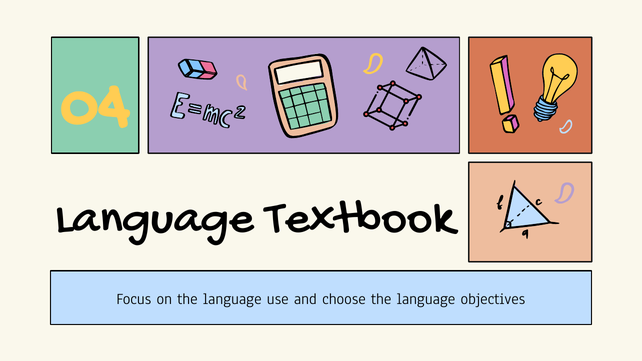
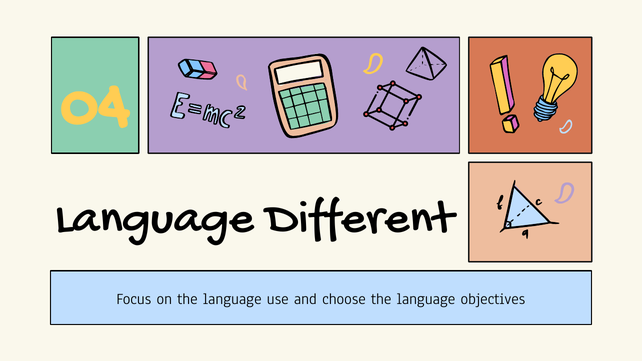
Textbook: Textbook -> Different (360, 215)
